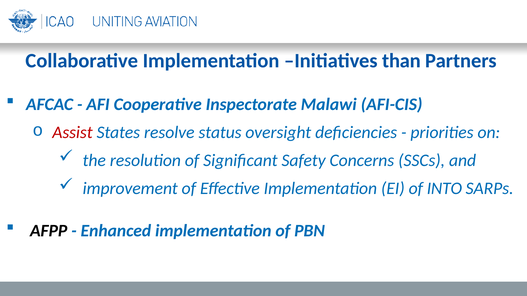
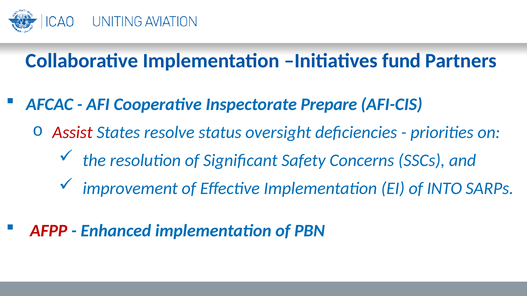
than: than -> fund (402, 61)
Malawi: Malawi -> Prepare (329, 104)
AFPP colour: black -> red (49, 231)
